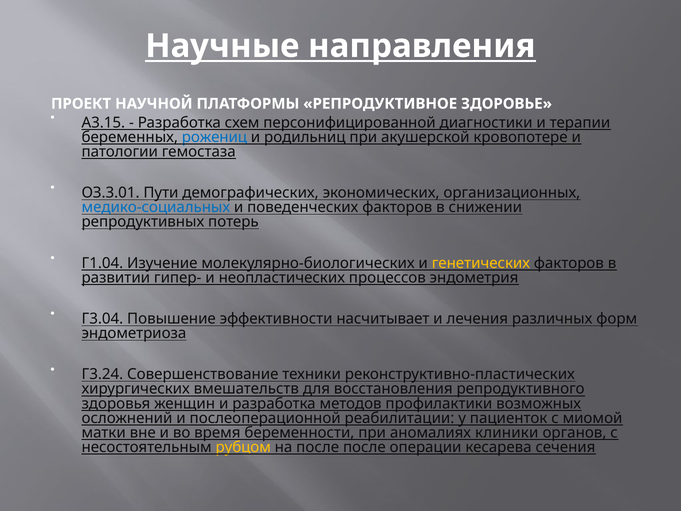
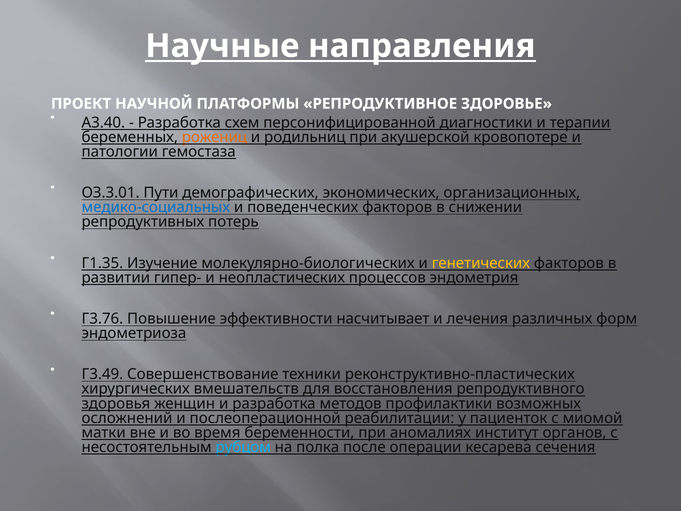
А3.15: А3.15 -> А3.40 (103, 122)
рожениц colour: blue -> orange (214, 137)
Г1.04: Г1.04 -> Г1.35 (102, 263)
Г3.04: Г3.04 -> Г3.76 (102, 319)
Г3.24: Г3.24 -> Г3.49 (102, 374)
клиники: клиники -> институт (507, 432)
рубцом colour: yellow -> light blue (243, 447)
на после: после -> полка (318, 447)
